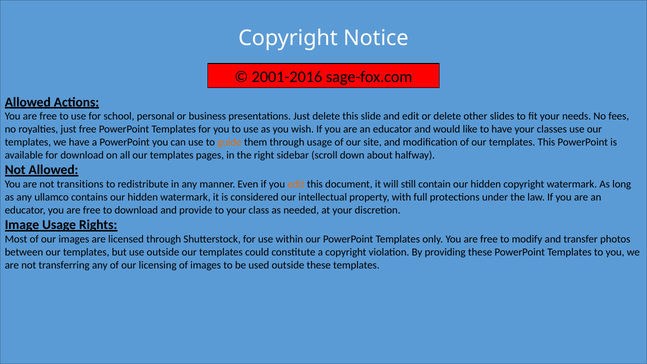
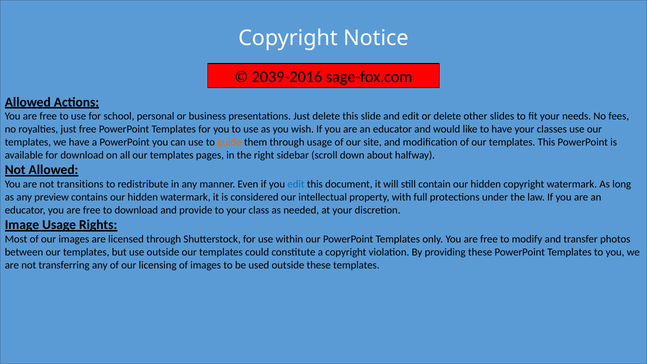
2001-2016: 2001-2016 -> 2039-2016 (287, 77)
edit colour: orange -> blue (296, 184)
ullamco: ullamco -> preview (52, 197)
